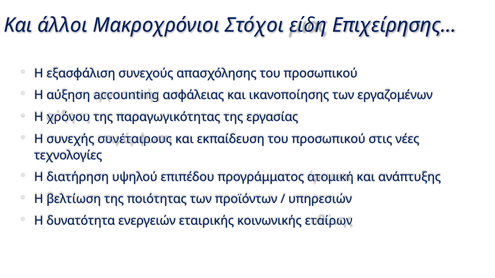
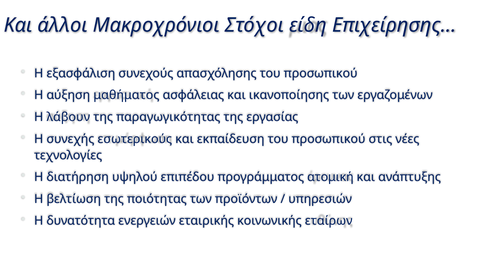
accounting: accounting -> μαθήματος (126, 95)
χρόνου: χρόνου -> λάβουν (68, 117)
συνέταιρους: συνέταιρους -> εσωτερικούς (135, 139)
